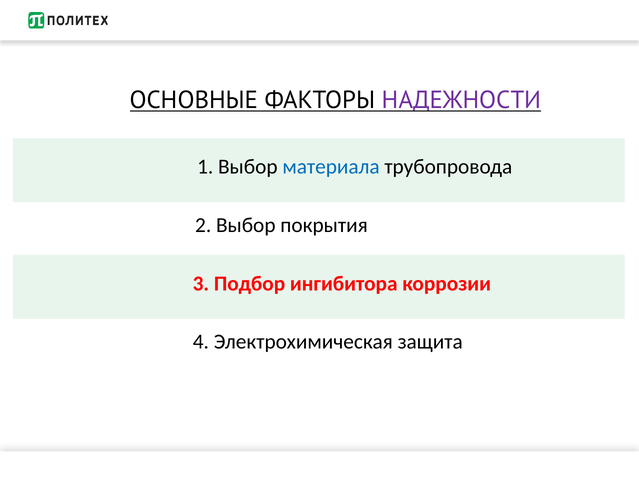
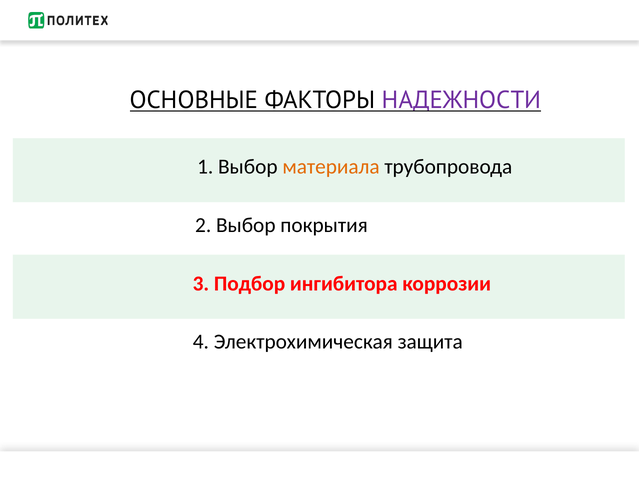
материала colour: blue -> orange (331, 167)
